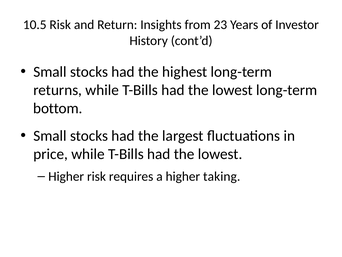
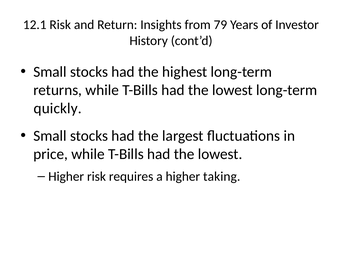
10.5: 10.5 -> 12.1 (35, 25)
23: 23 -> 79 (220, 25)
bottom: bottom -> quickly (58, 108)
